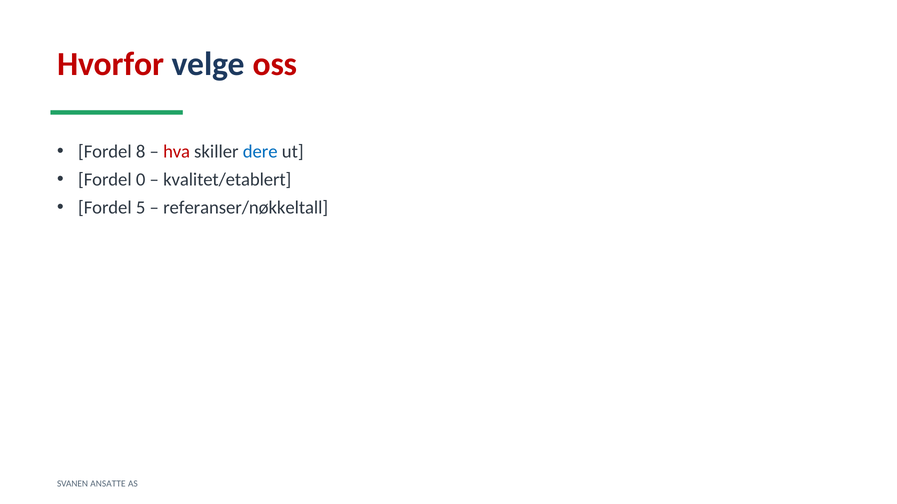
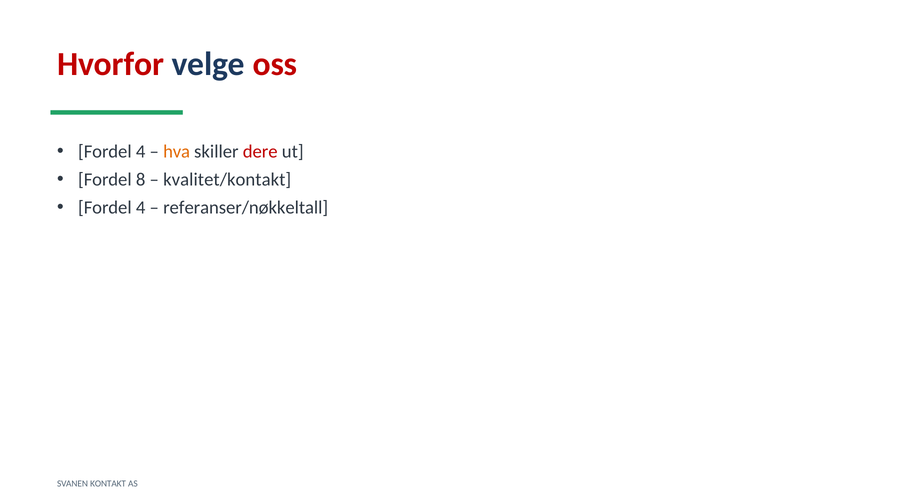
8: 8 -> 4 (141, 152)
hva colour: red -> orange (177, 152)
dere colour: blue -> red (260, 152)
0: 0 -> 8 (141, 180)
kvalitet/etablert: kvalitet/etablert -> kvalitet/kontakt (227, 180)
5: 5 -> 4 (141, 208)
ANSATTE: ANSATTE -> KONTAKT (108, 484)
